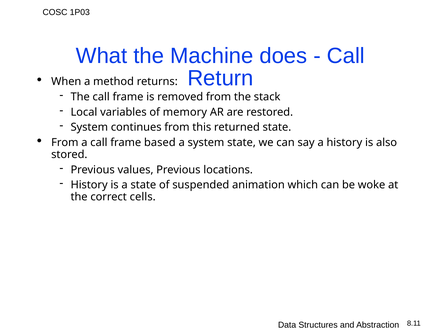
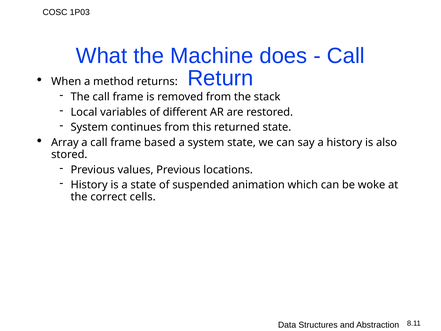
memory: memory -> different (185, 112)
From: From -> Array (65, 142)
